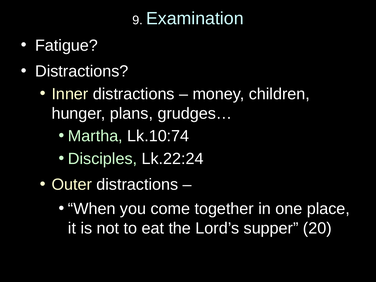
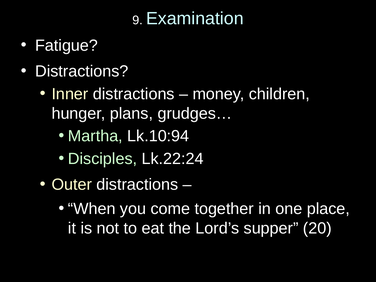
Lk.10:74: Lk.10:74 -> Lk.10:94 (158, 136)
